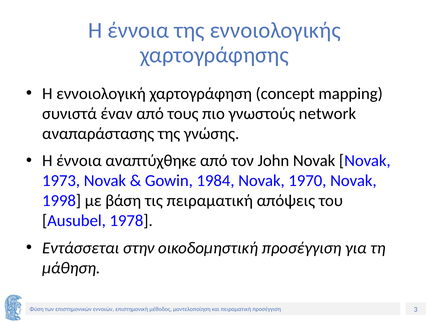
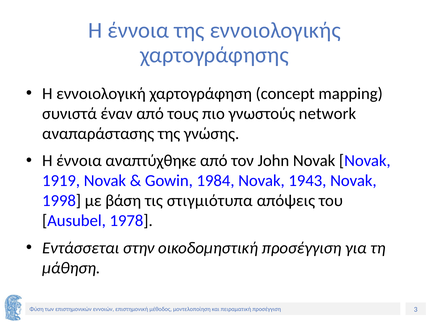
1973: 1973 -> 1919 (61, 181)
1970: 1970 -> 1943 (307, 181)
τις πειραματική: πειραματική -> στιγμιότυπα (210, 201)
